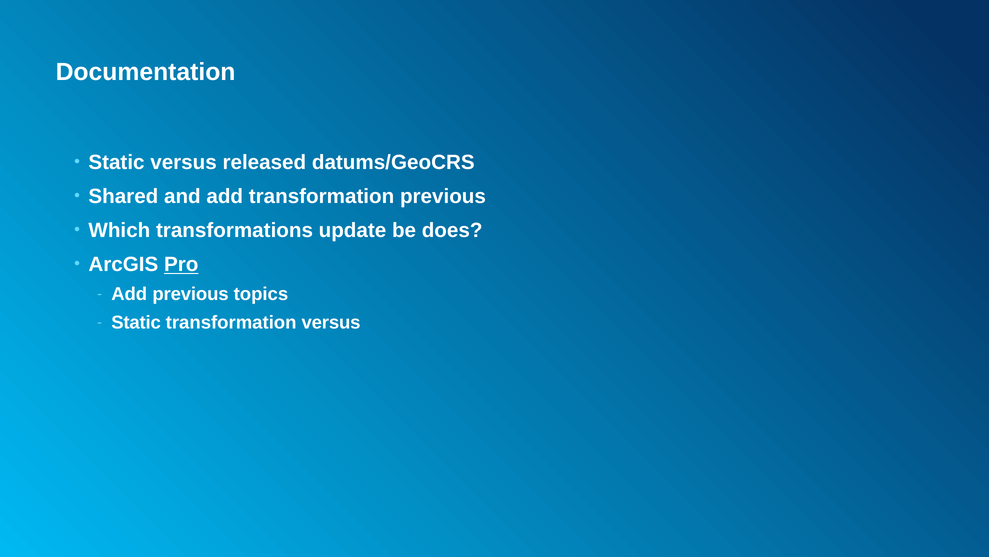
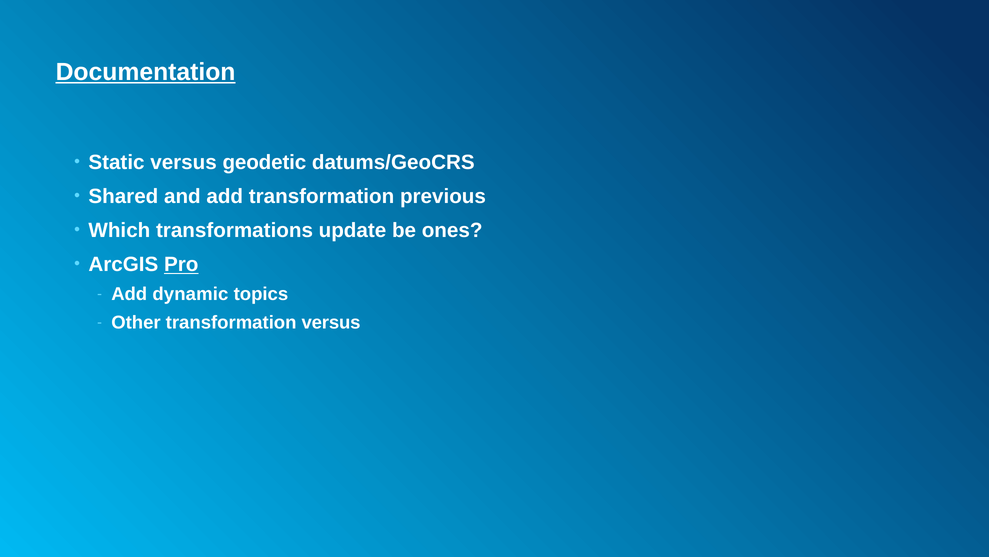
Documentation underline: none -> present (146, 72)
released: released -> geodetic (264, 162)
does: does -> ones (452, 230)
Add previous: previous -> dynamic (190, 294)
Static: Static -> Other (136, 322)
